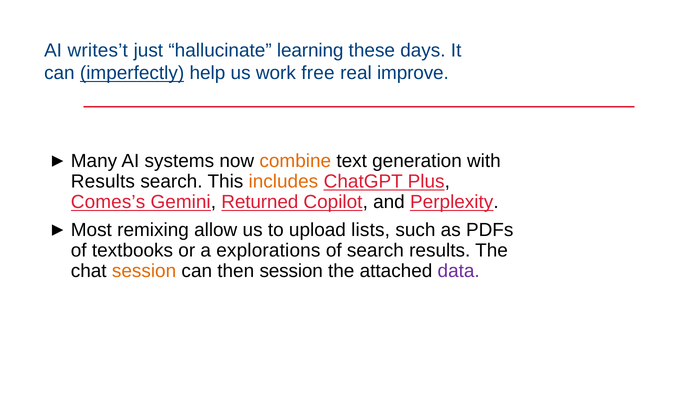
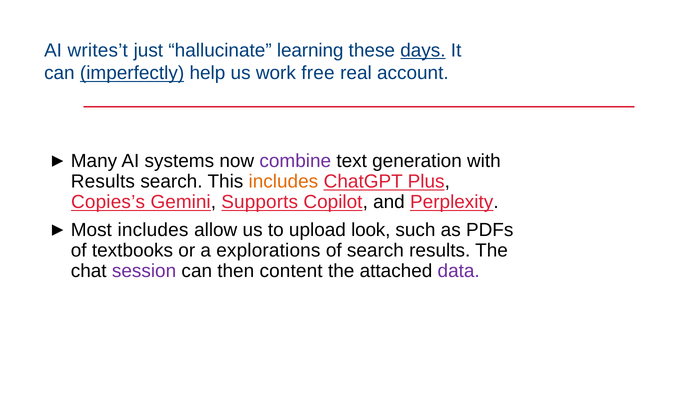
days underline: none -> present (423, 50)
improve: improve -> account (413, 73)
combine colour: orange -> purple (295, 161)
Comes’s: Comes’s -> Copies’s (108, 202)
Returned: Returned -> Supports (260, 202)
remixing: remixing -> includes (153, 230)
lists: lists -> look (371, 230)
session colour: orange -> purple (144, 271)
then session: session -> content (291, 271)
